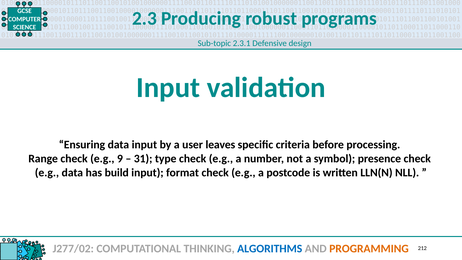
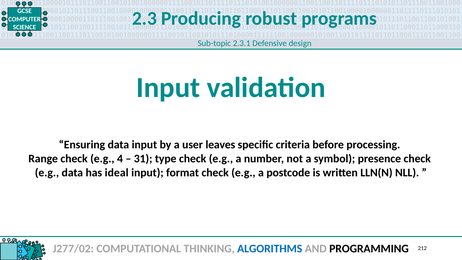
9: 9 -> 4 (120, 159)
build: build -> ideal (117, 172)
PROGRAMMING colour: orange -> black (369, 248)
